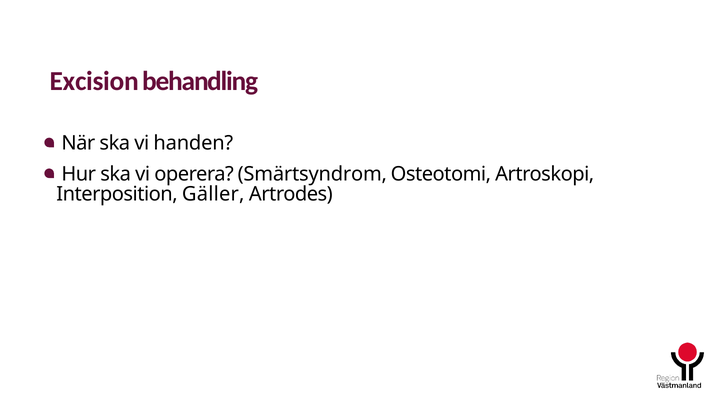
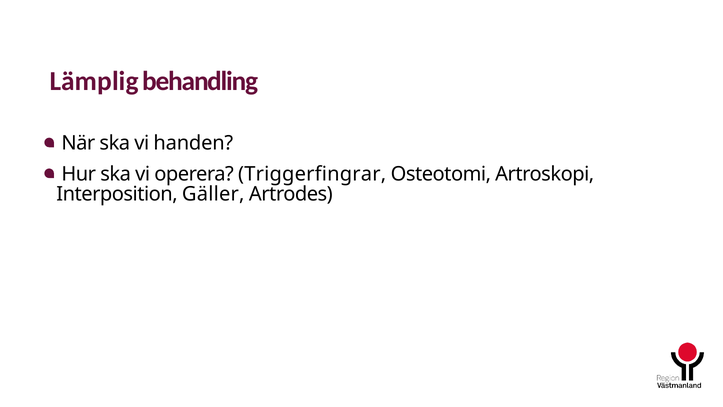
Excision: Excision -> Lämplig (94, 81)
Smärtsyndrom: Smärtsyndrom -> Triggerfingrar (312, 174)
